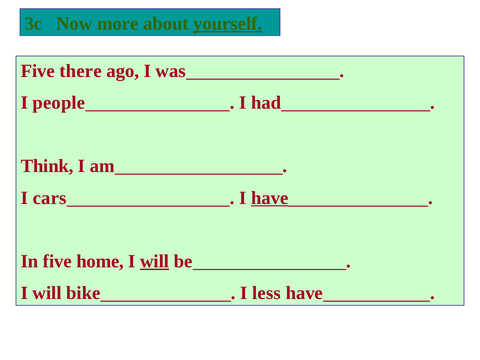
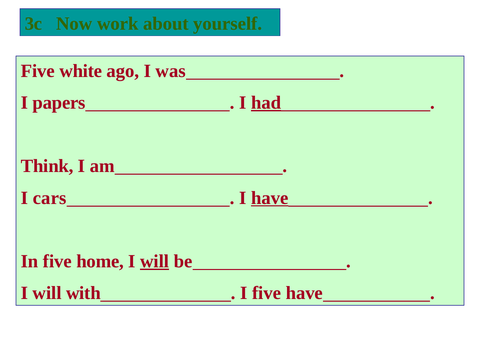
more: more -> work (118, 24)
yourself underline: present -> none (228, 24)
there: there -> white (81, 71)
people: people -> papers (59, 103)
had underline: none -> present (266, 103)
bike: bike -> with (83, 293)
I less: less -> five (267, 293)
